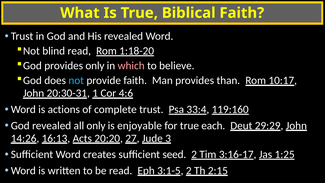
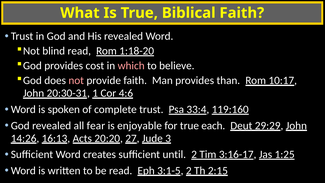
provides only: only -> cost (95, 66)
not colour: light blue -> pink (76, 80)
actions: actions -> spoken (64, 109)
all only: only -> fear (96, 125)
seed: seed -> until (174, 154)
